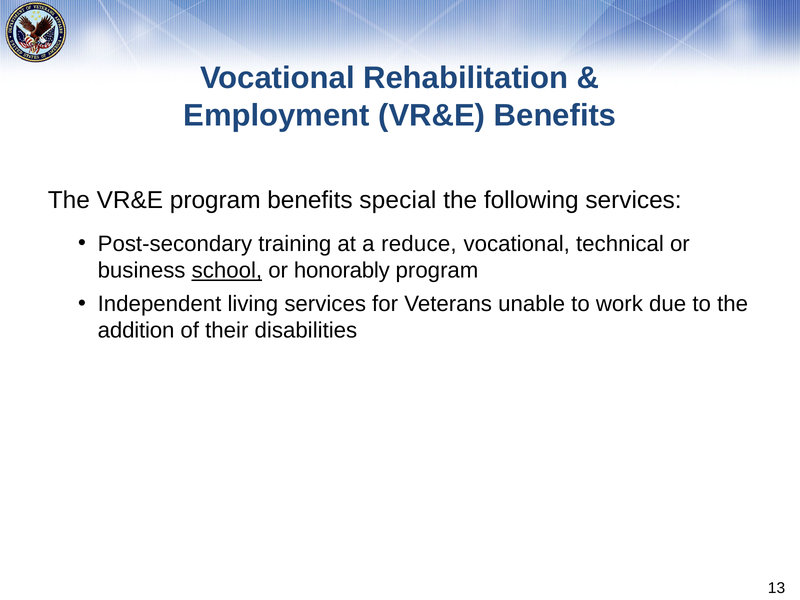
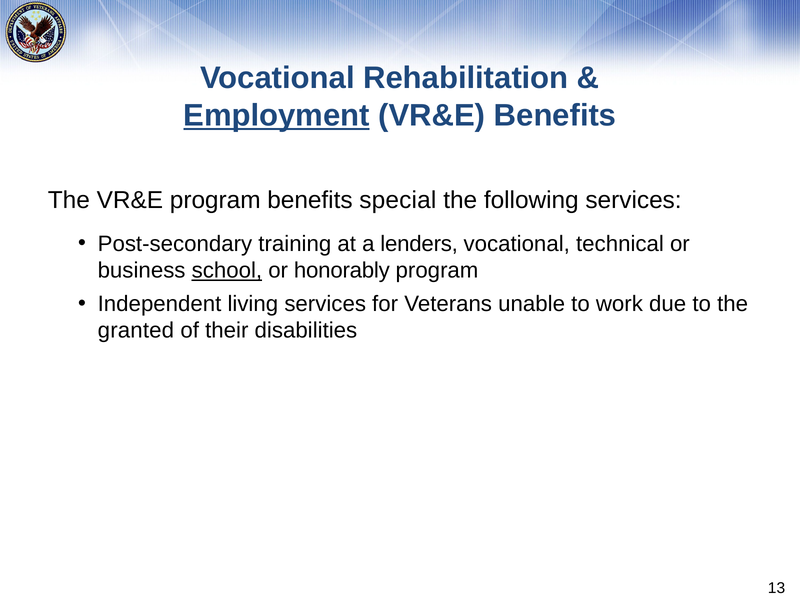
Employment underline: none -> present (277, 116)
reduce: reduce -> lenders (419, 244)
addition: addition -> granted (136, 331)
